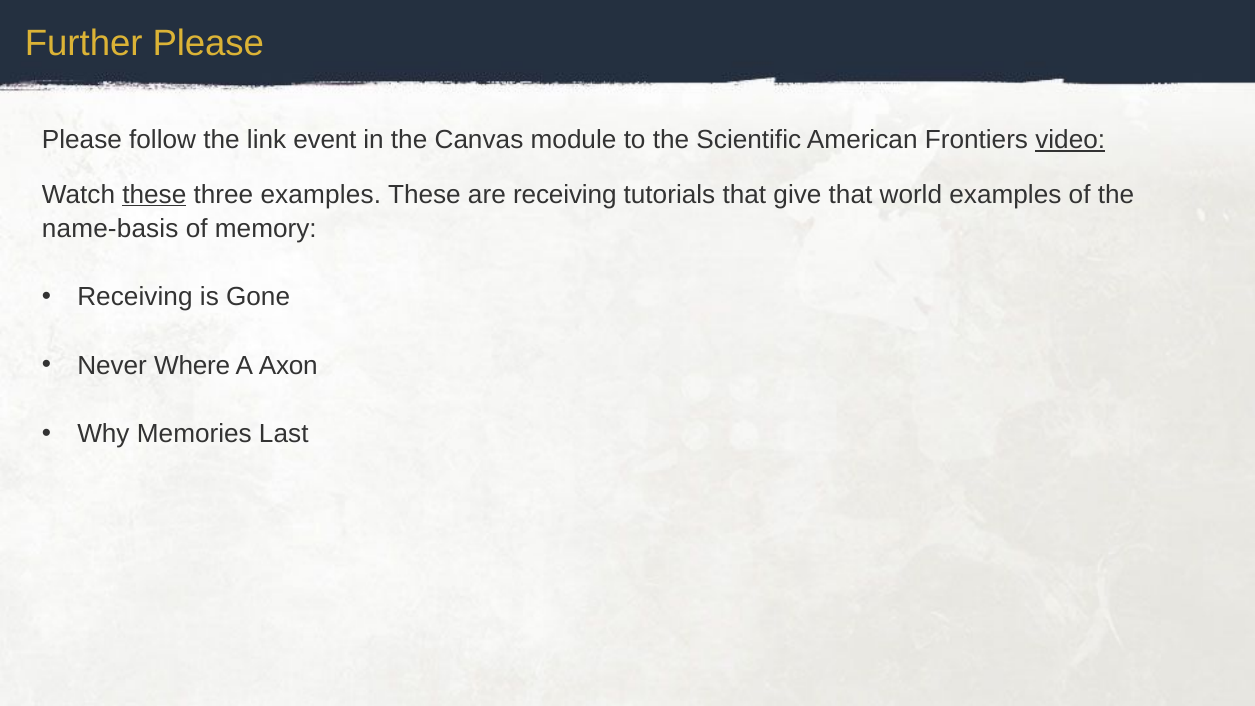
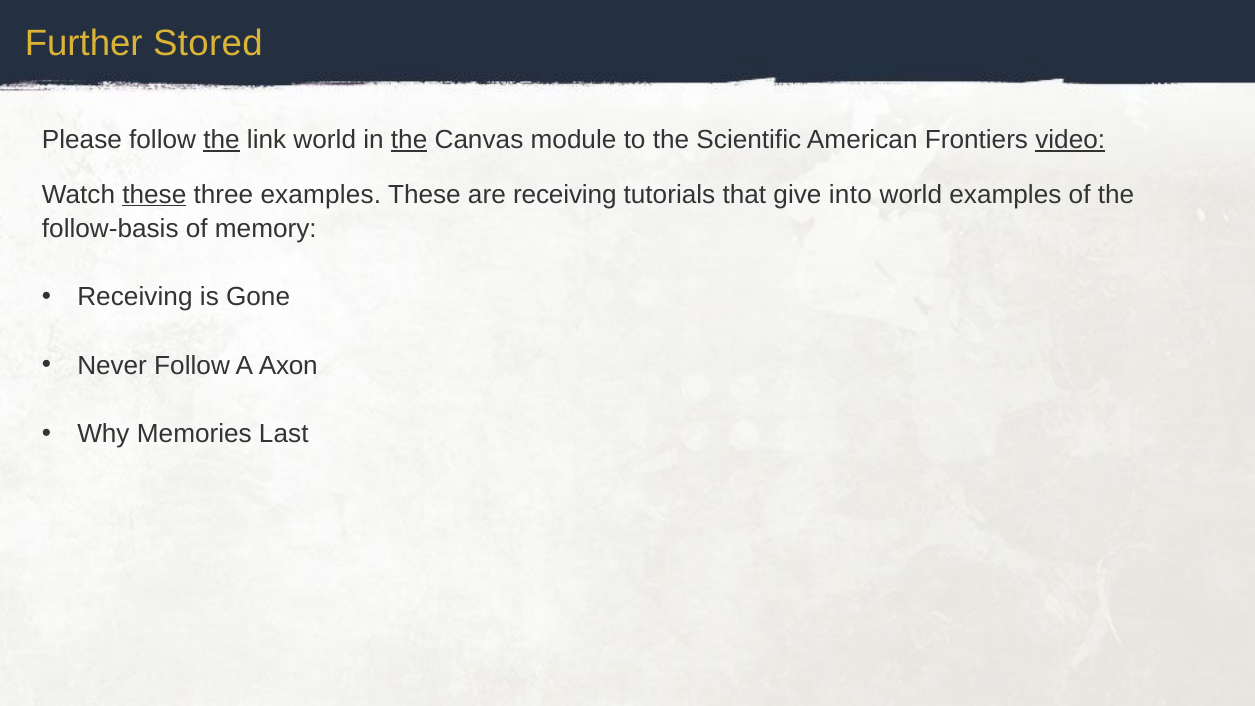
Further Please: Please -> Stored (208, 44)
the underline: none -> present (222, 140)
link event: event -> world (325, 140)
the underline: none -> present (409, 140)
give that: that -> into (850, 194)
name-basis: name-basis -> follow-basis (110, 229)
Never Where: Where -> Follow (192, 366)
